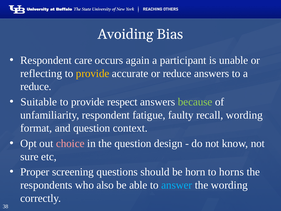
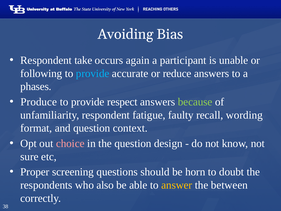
care: care -> take (83, 60)
reflecting: reflecting -> following (41, 73)
provide colour: yellow -> light blue (93, 73)
reduce: reduce -> phases (36, 86)
Suitable: Suitable -> Produce (39, 102)
horns: horns -> doubt (232, 172)
answer colour: light blue -> yellow (177, 185)
the wording: wording -> between (229, 185)
